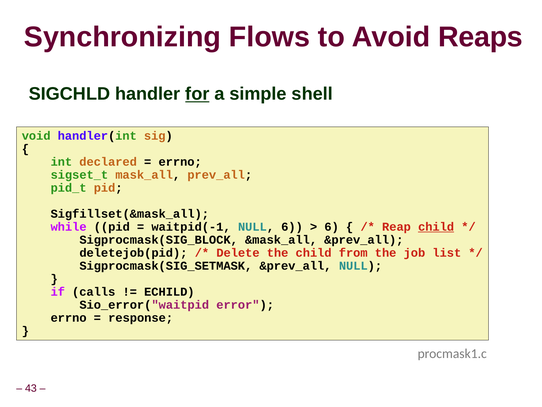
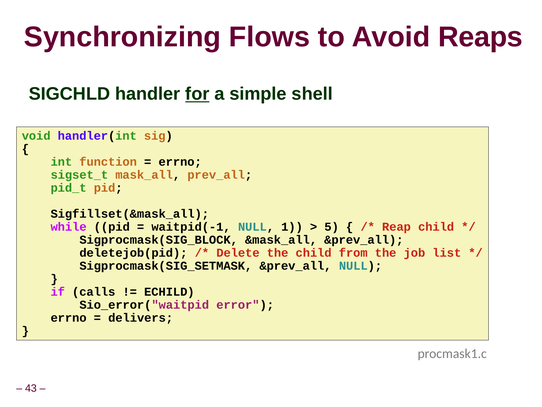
declared: declared -> function (108, 162)
NULL 6: 6 -> 1 (292, 227)
6: 6 -> 5 (332, 227)
child underline: present -> none (436, 227)
response: response -> delivers (141, 317)
